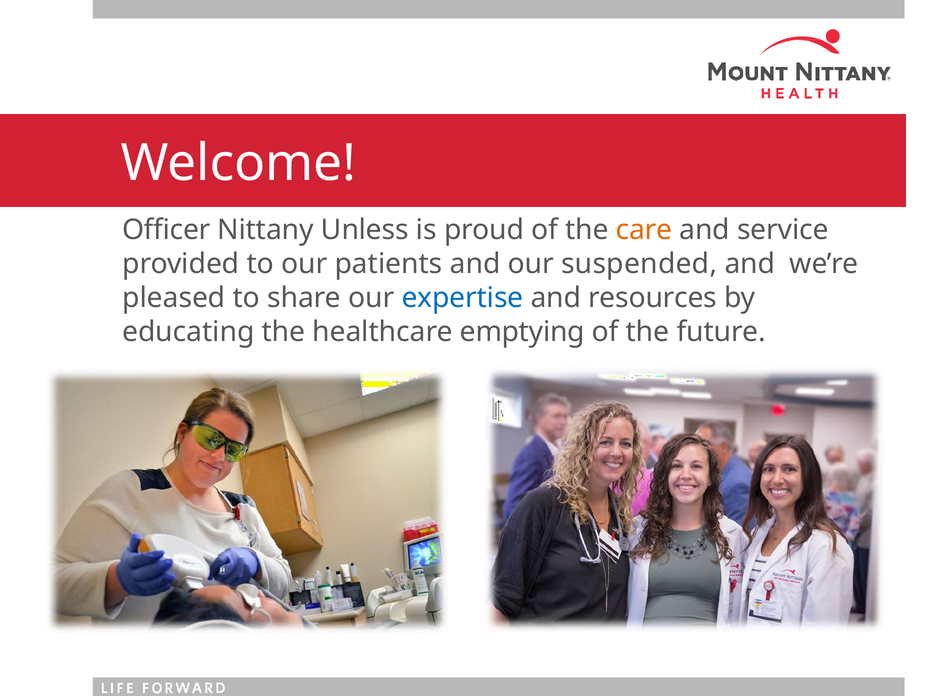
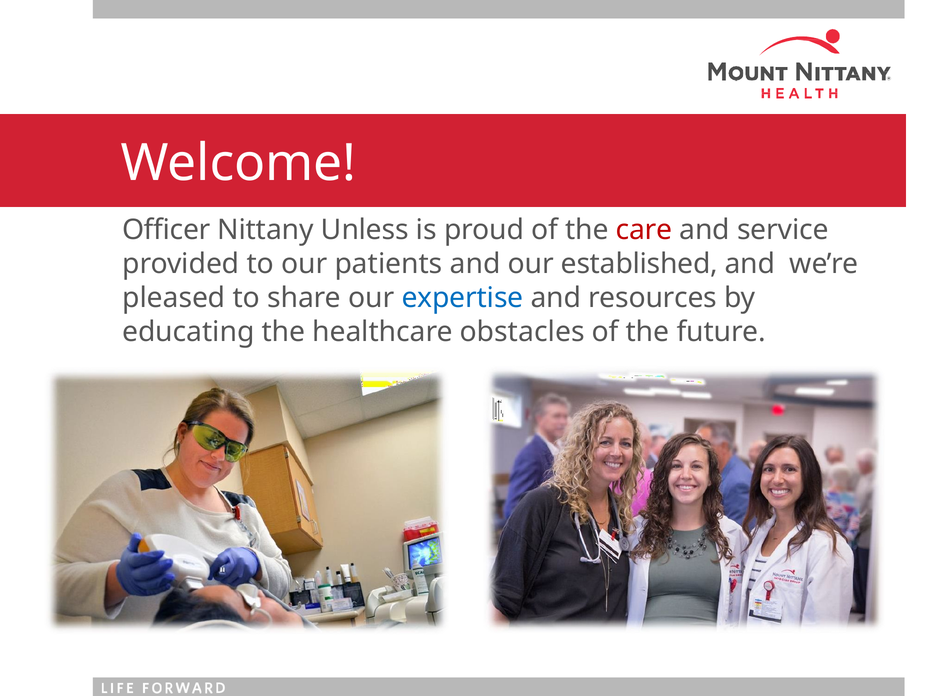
care colour: orange -> red (644, 230)
suspended: suspended -> established (639, 264)
emptying: emptying -> obstacles (522, 332)
